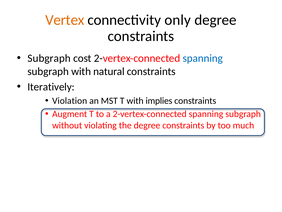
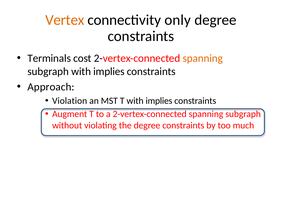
Subgraph: Subgraph -> Terminals (49, 58)
spanning colour: blue -> orange (203, 58)
subgraph with natural: natural -> implies (109, 71)
Iteratively: Iteratively -> Approach (51, 87)
